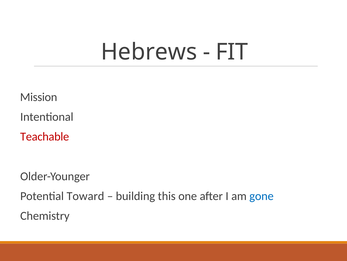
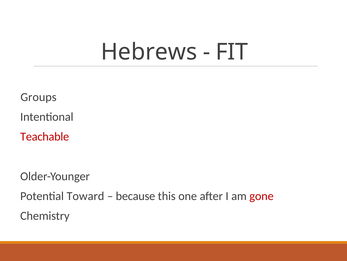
Mission: Mission -> Groups (39, 97)
building: building -> because (135, 196)
gone colour: blue -> red (262, 196)
